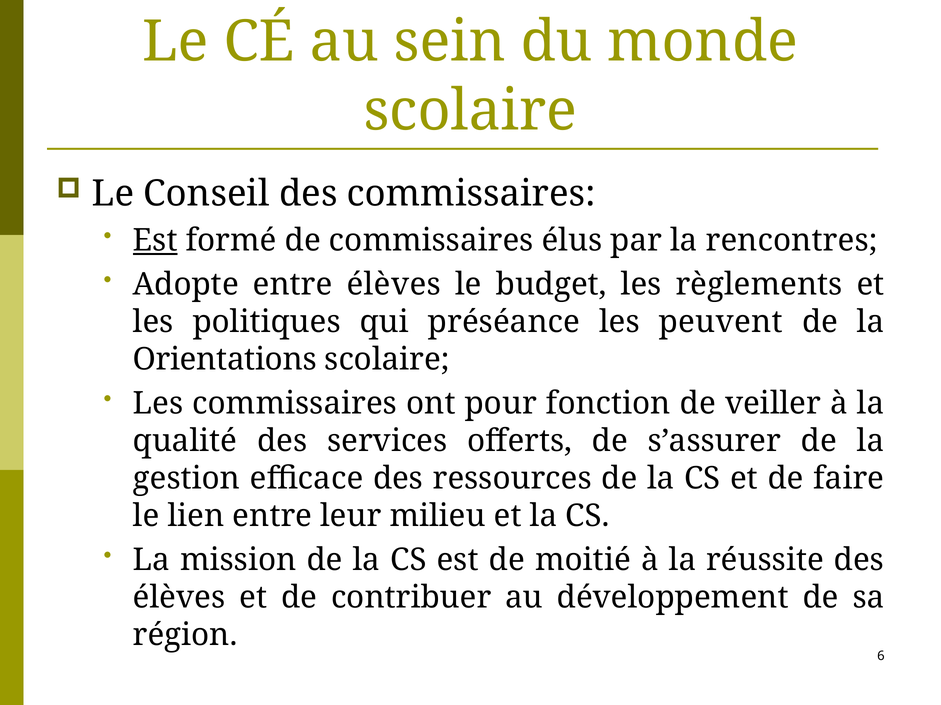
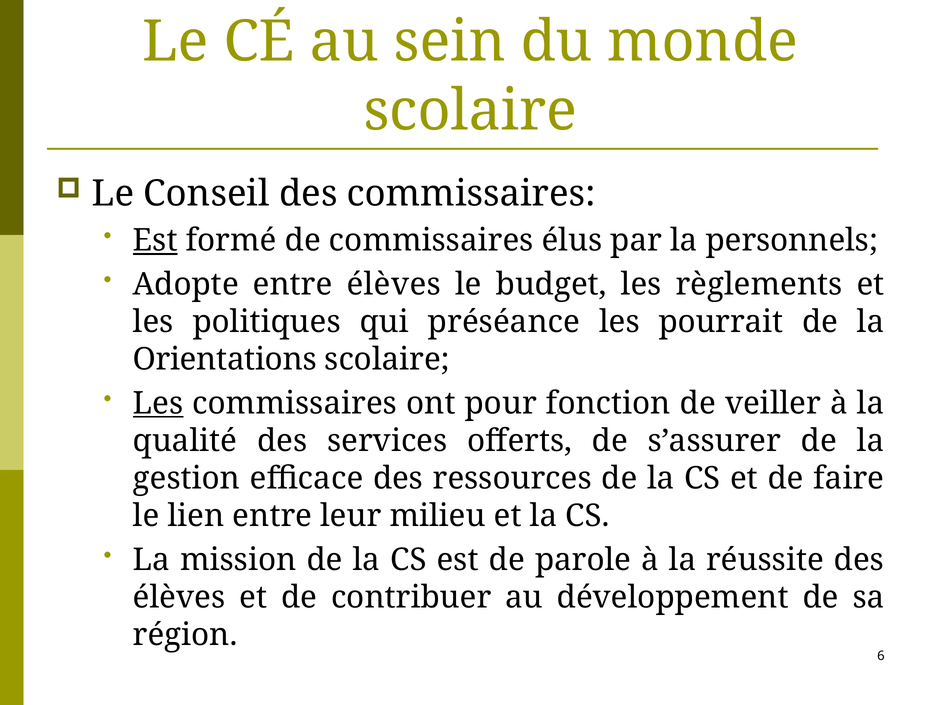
rencontres: rencontres -> personnels (792, 241)
peuvent: peuvent -> pourrait (721, 322)
Les underline: none -> present (158, 404)
moitié: moitié -> parole (583, 561)
